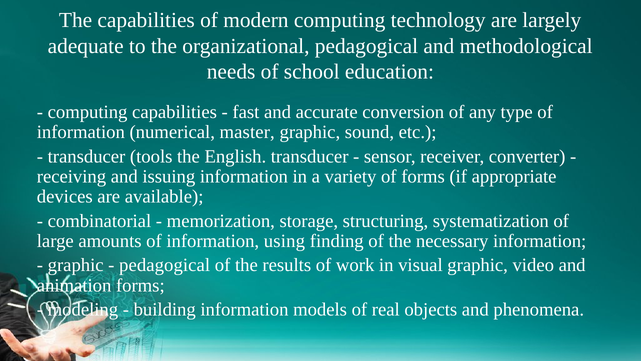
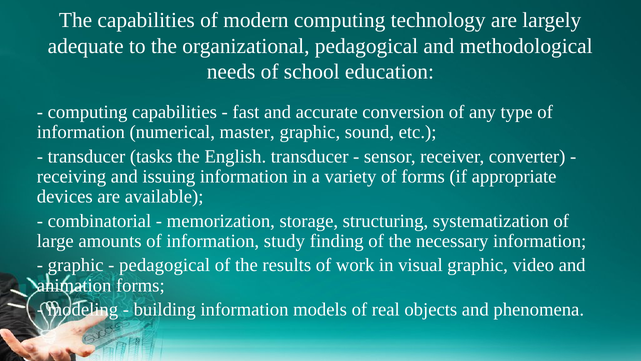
tools: tools -> tasks (151, 156)
using: using -> study (284, 241)
